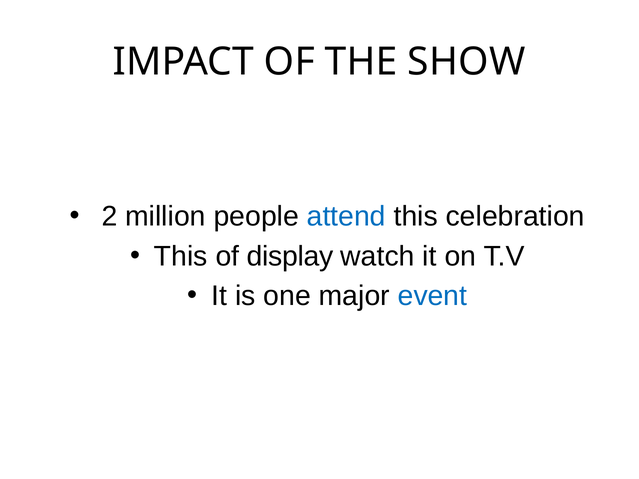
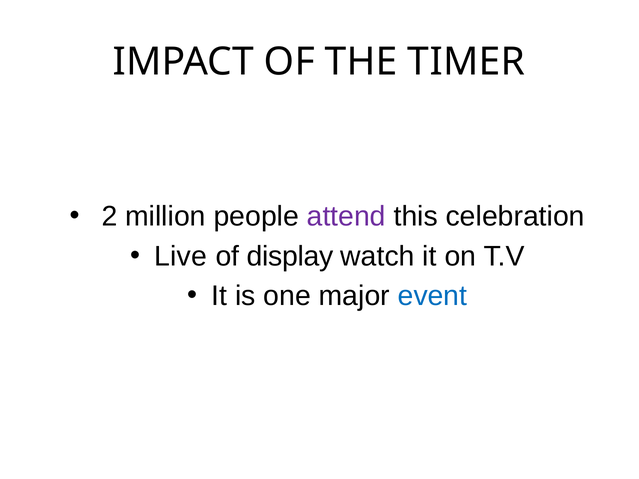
SHOW: SHOW -> TIMER (466, 62)
attend colour: blue -> purple (346, 217)
This: This -> Live (181, 256)
